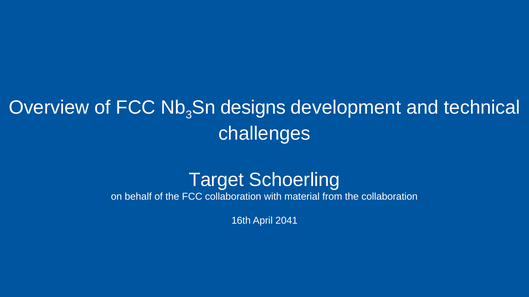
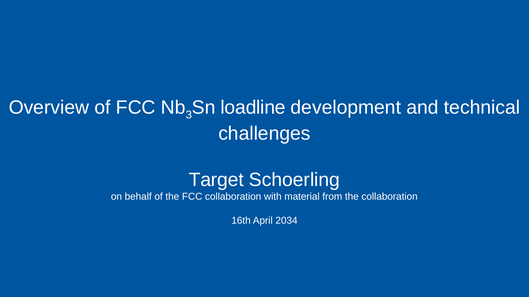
designs: designs -> loadline (253, 108)
2041: 2041 -> 2034 (287, 221)
